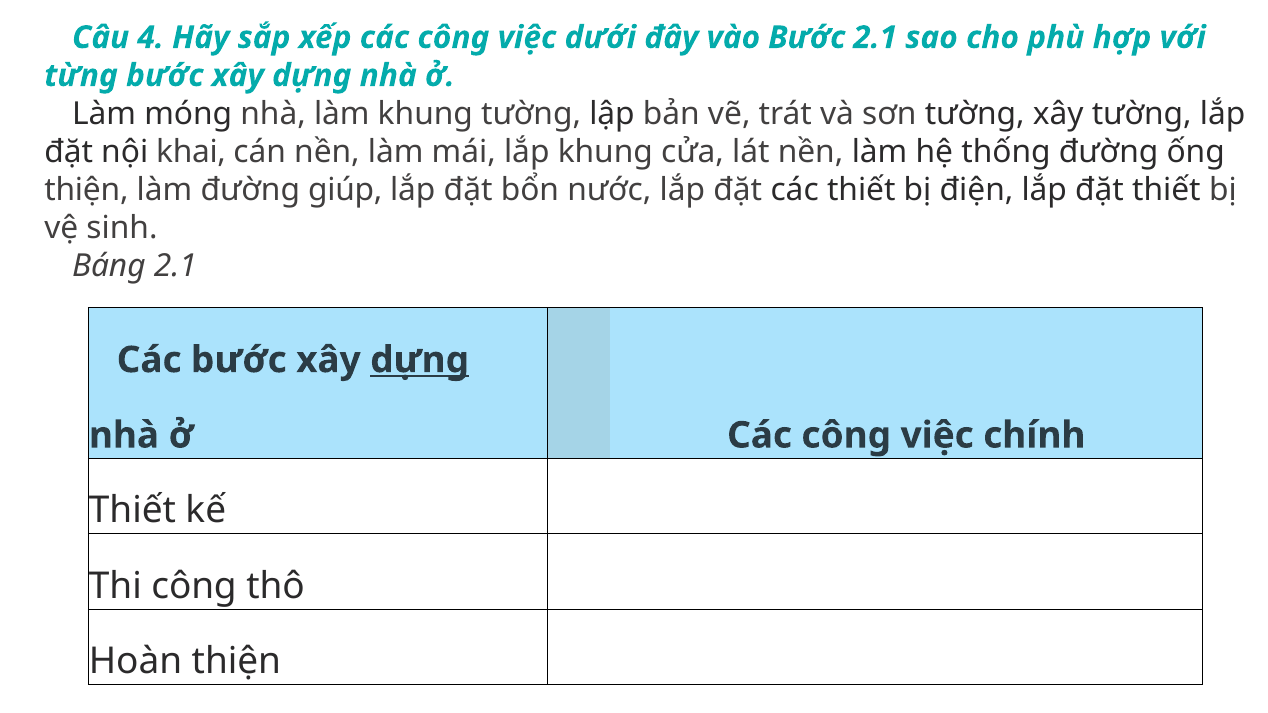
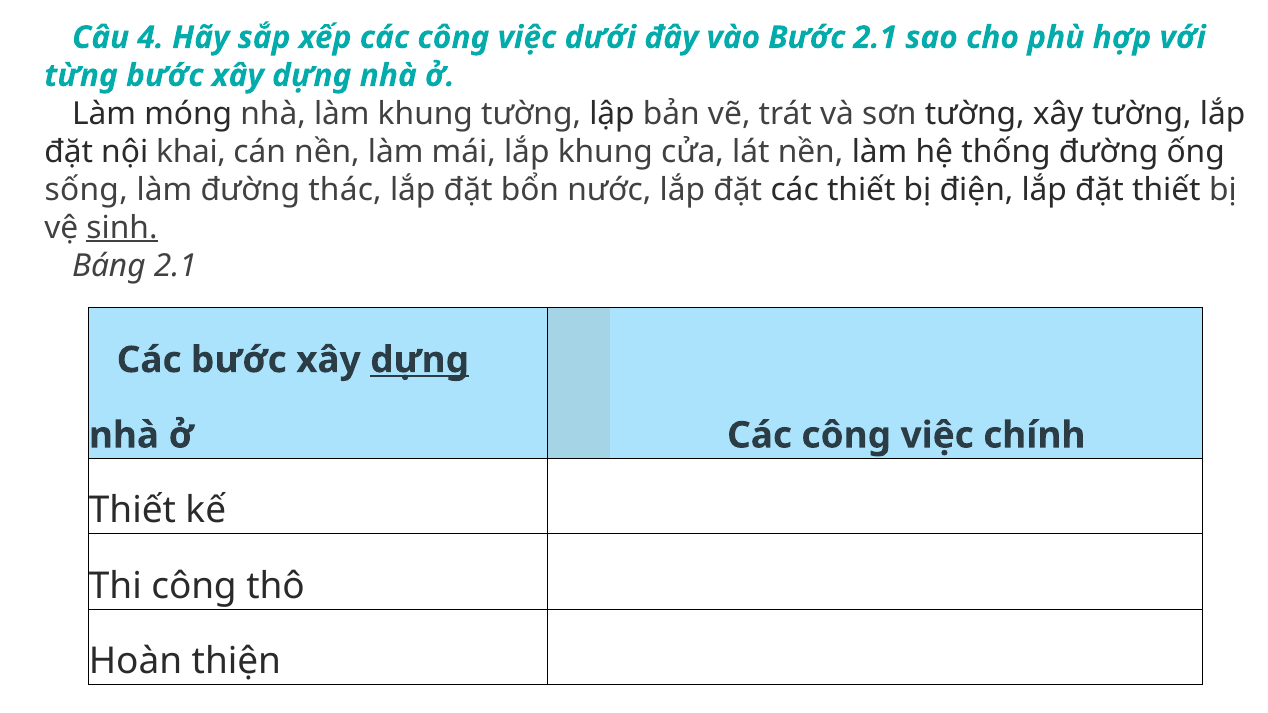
thiện: thiện -> sống (86, 190)
giúp: giúp -> thác (345, 190)
sinh underline: none -> present (122, 228)
